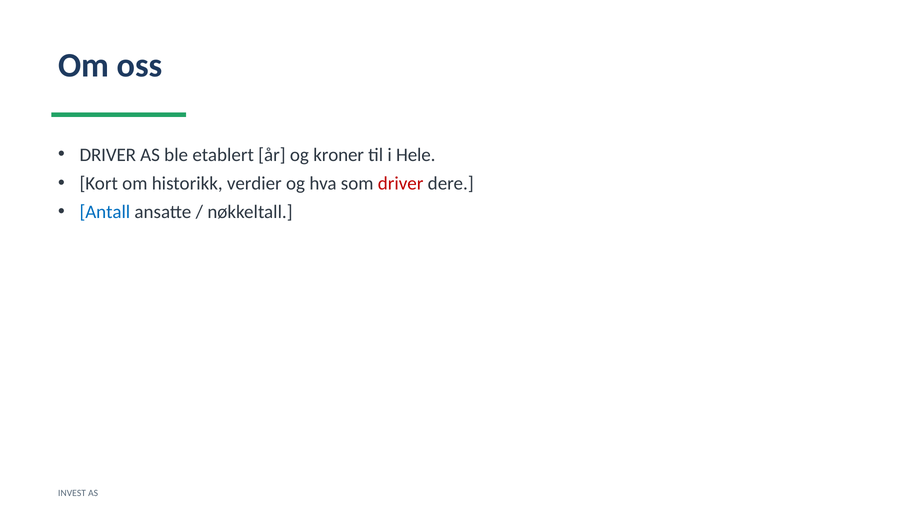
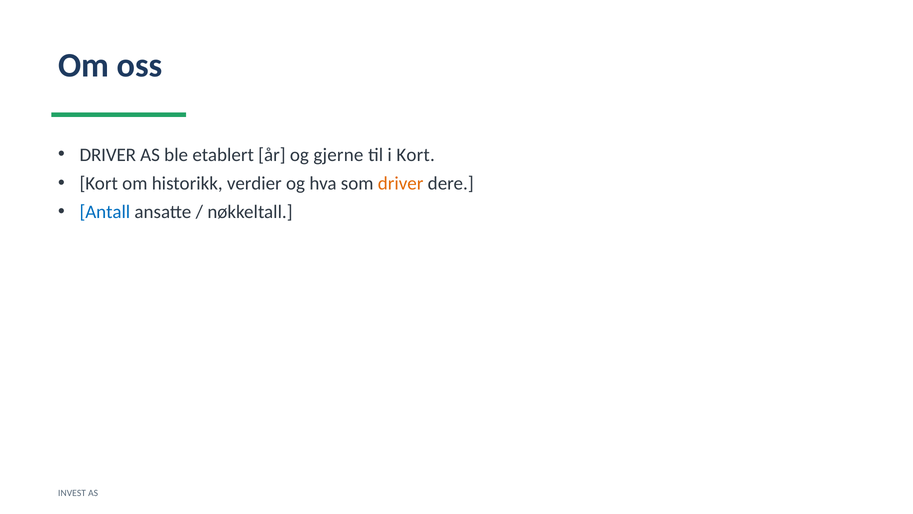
kroner: kroner -> gjerne (338, 155)
i Hele: Hele -> Kort (416, 155)
driver colour: red -> orange (401, 183)
